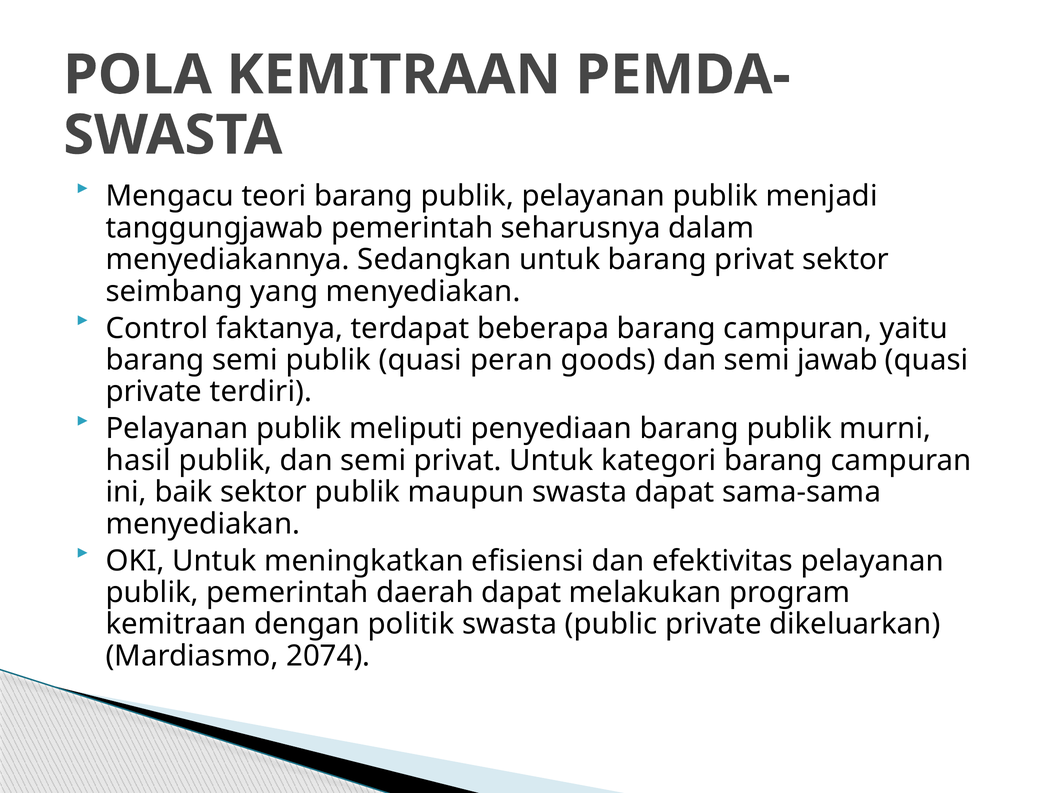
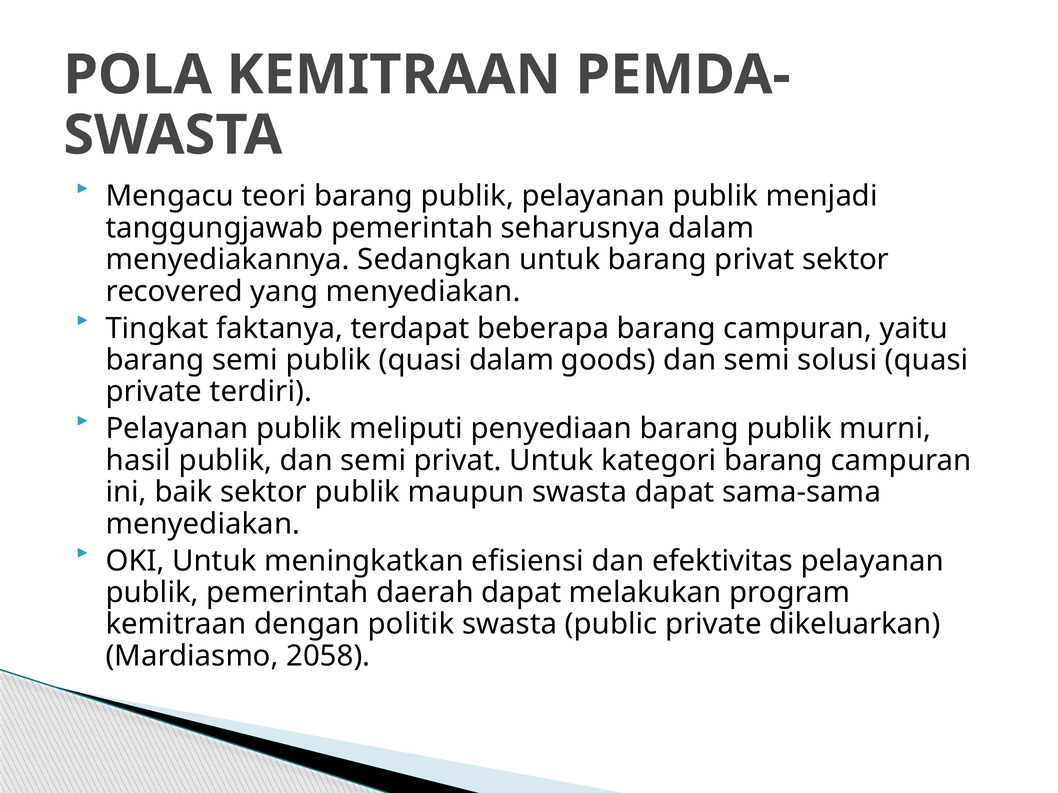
seimbang: seimbang -> recovered (174, 292)
Control: Control -> Tingkat (157, 329)
quasi peran: peran -> dalam (512, 360)
jawab: jawab -> solusi (837, 360)
2074: 2074 -> 2058 (328, 656)
